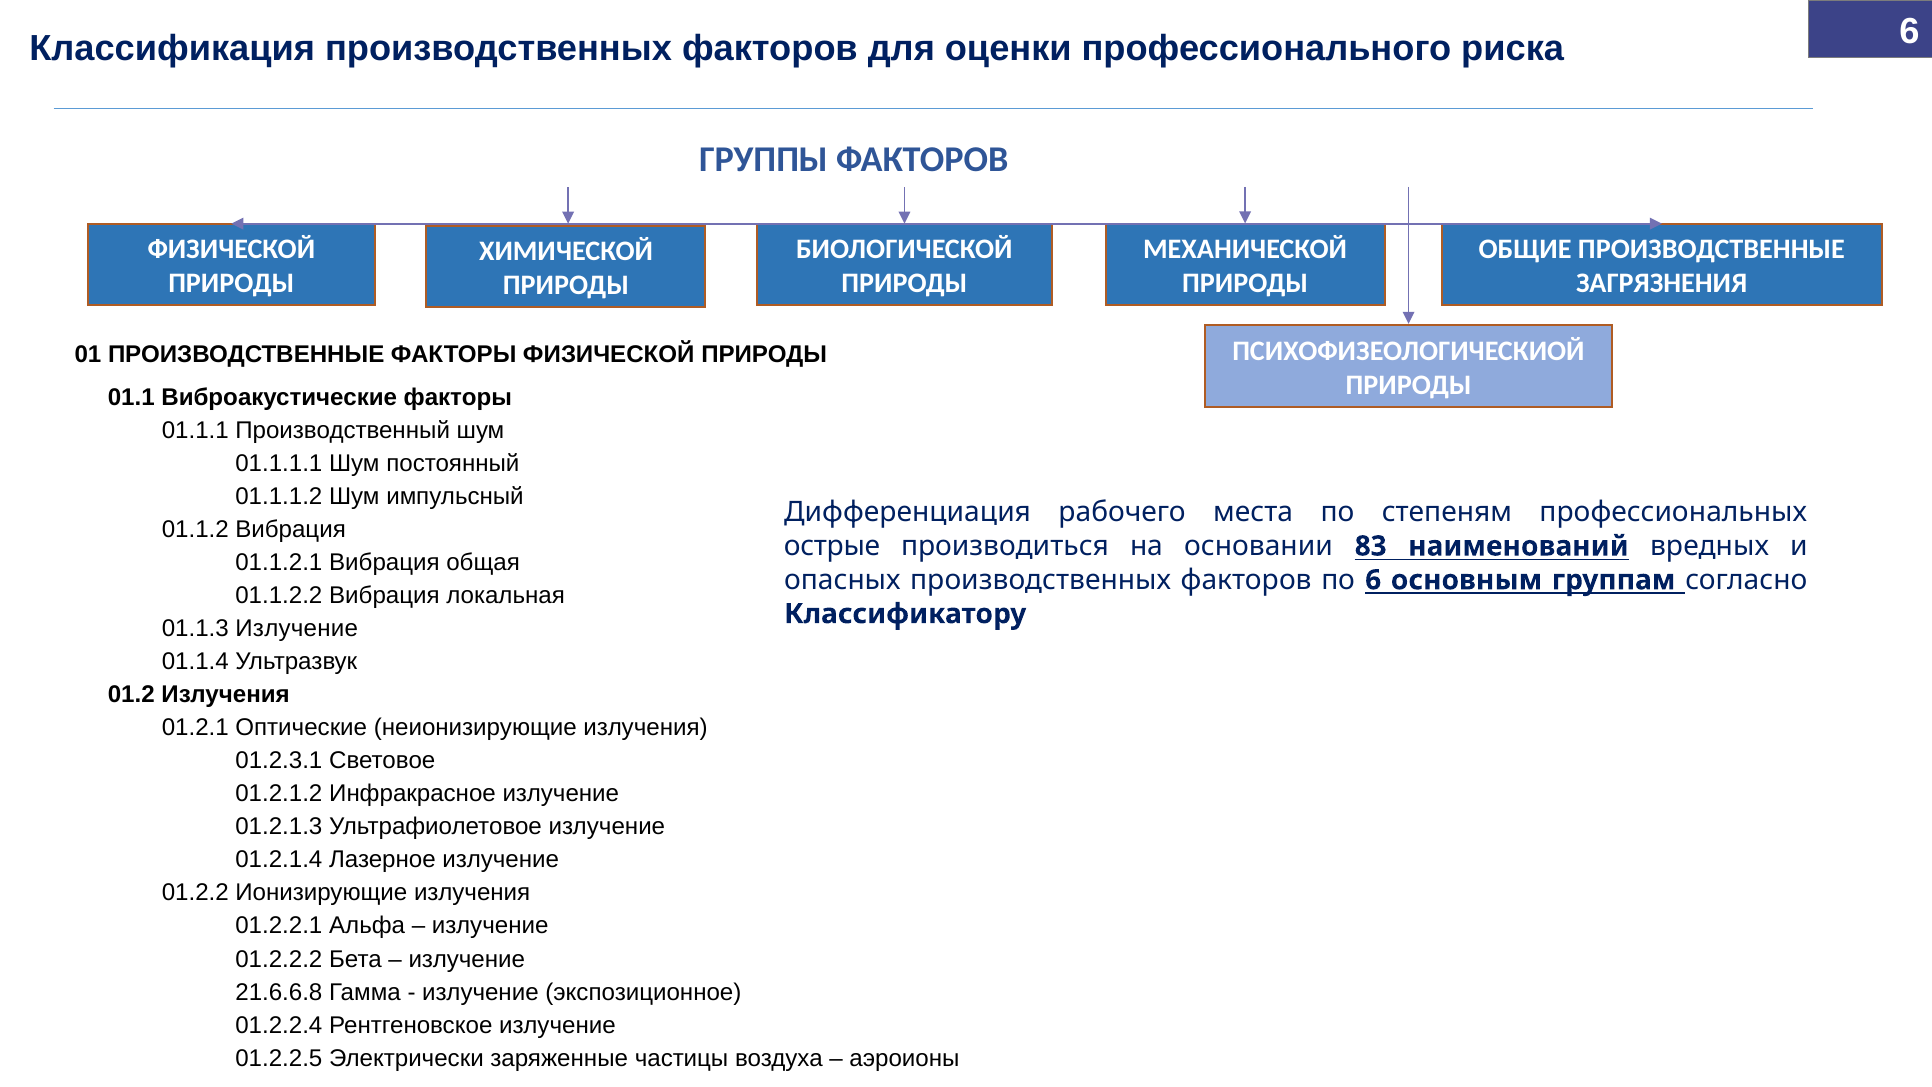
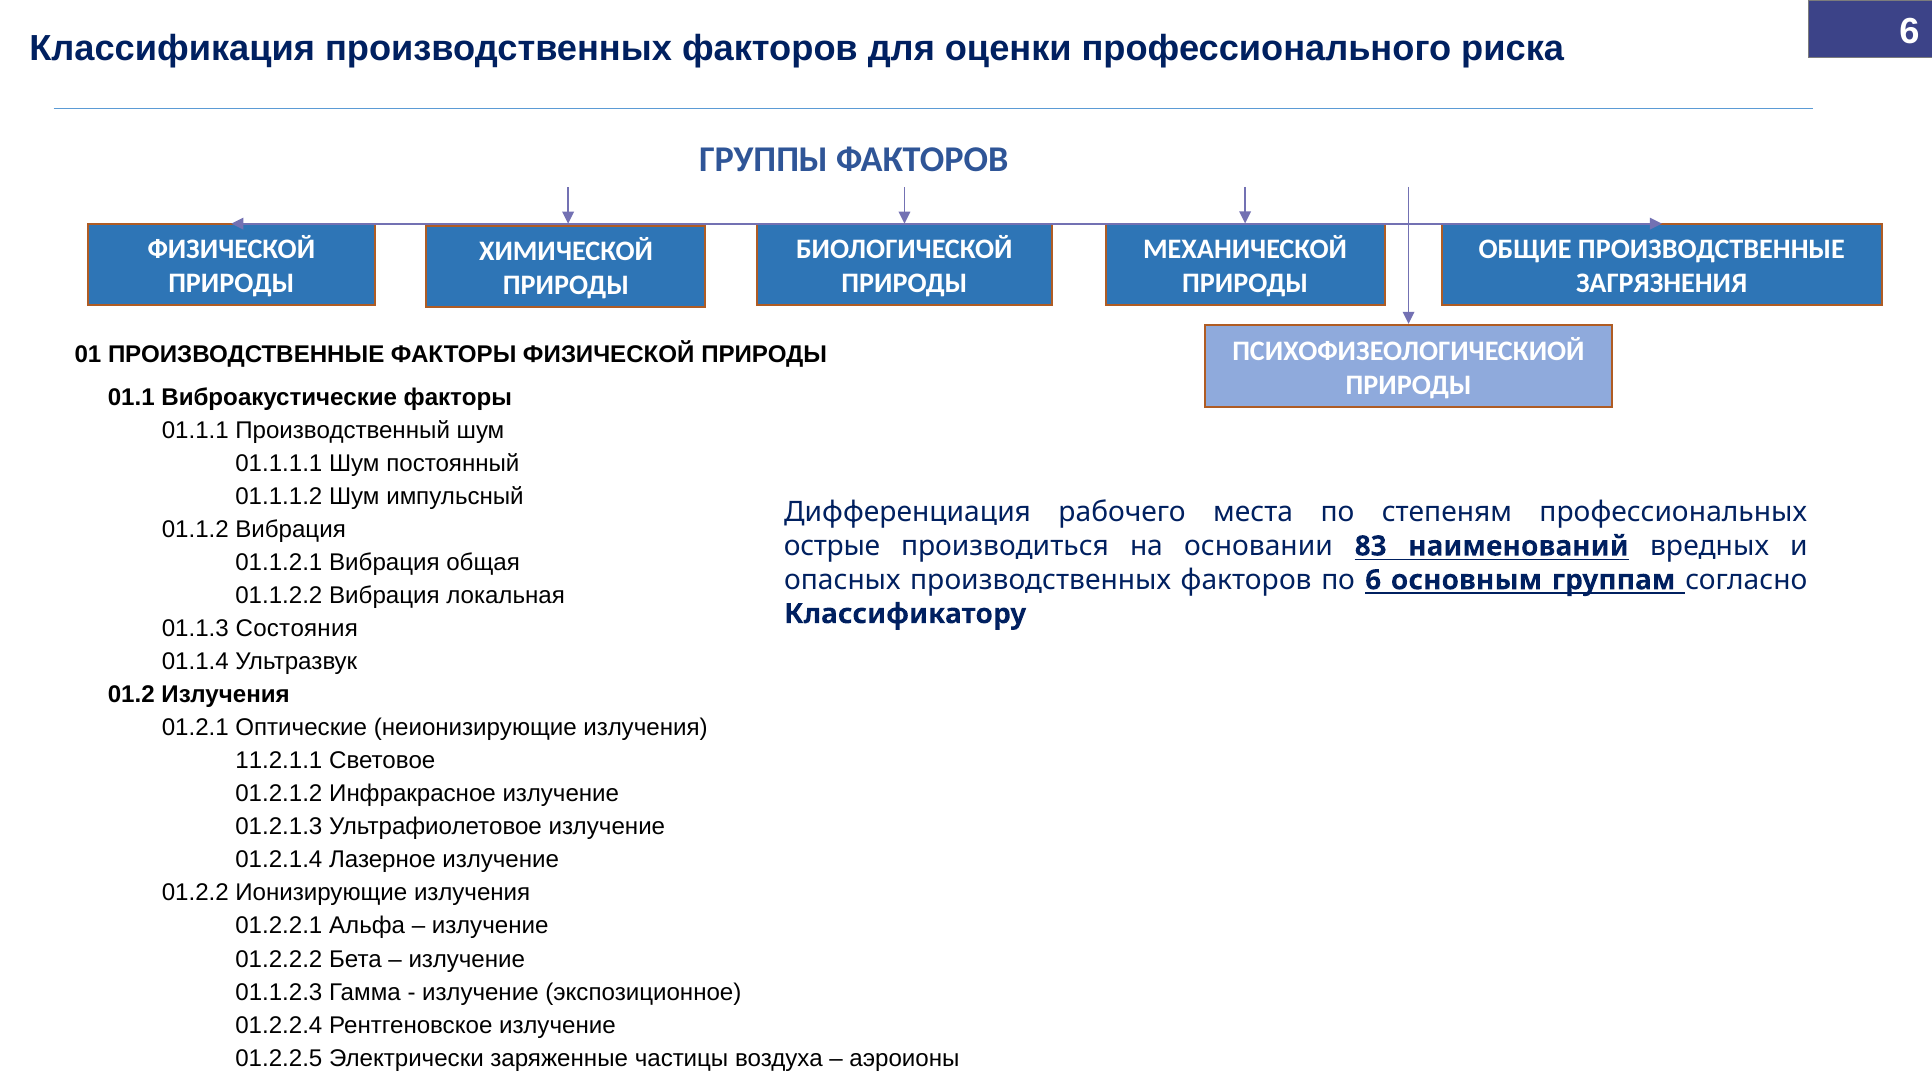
01.1.3 Излучение: Излучение -> Состояния (297, 629)
01.2.3.1: 01.2.3.1 -> 11.2.1.1 (279, 761)
21.6.6.8: 21.6.6.8 -> 01.1.2.3 (279, 992)
